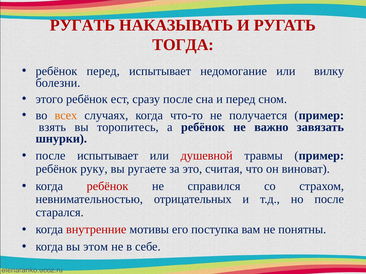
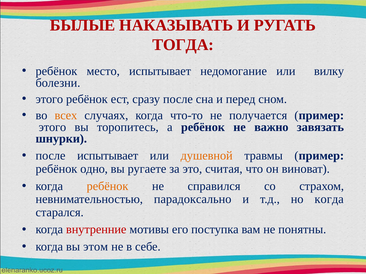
РУГАТЬ: РУГАТЬ -> БЫЛЫЕ (83, 25)
ребёнок перед: перед -> место (103, 71)
взять: взять -> этого (52, 127)
душевной colour: red -> orange (207, 156)
руку: руку -> одно (94, 169)
ребёнок colour: red -> orange (107, 186)
отрицательных: отрицательных -> парадоксально (193, 199)
но после: после -> когда (329, 199)
